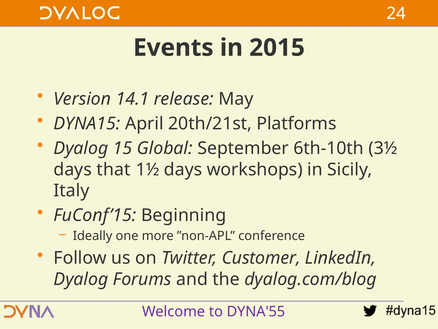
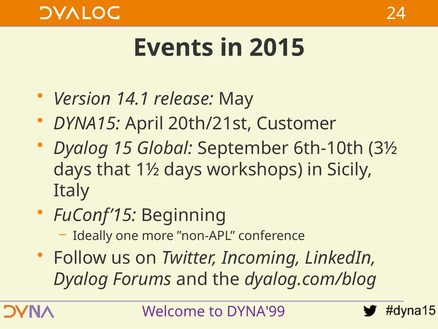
Platforms: Platforms -> Customer (297, 123)
Customer: Customer -> Incoming (261, 258)
DYNA'55: DYNA'55 -> DYNA'99 (256, 311)
